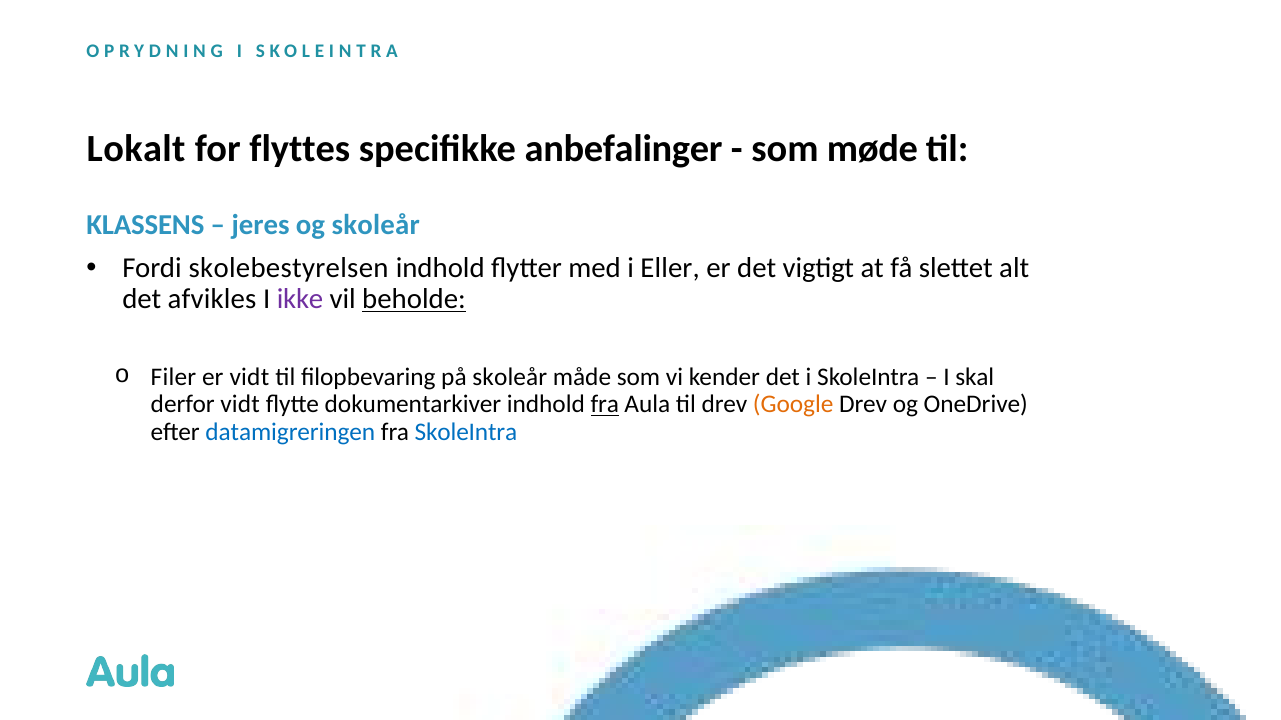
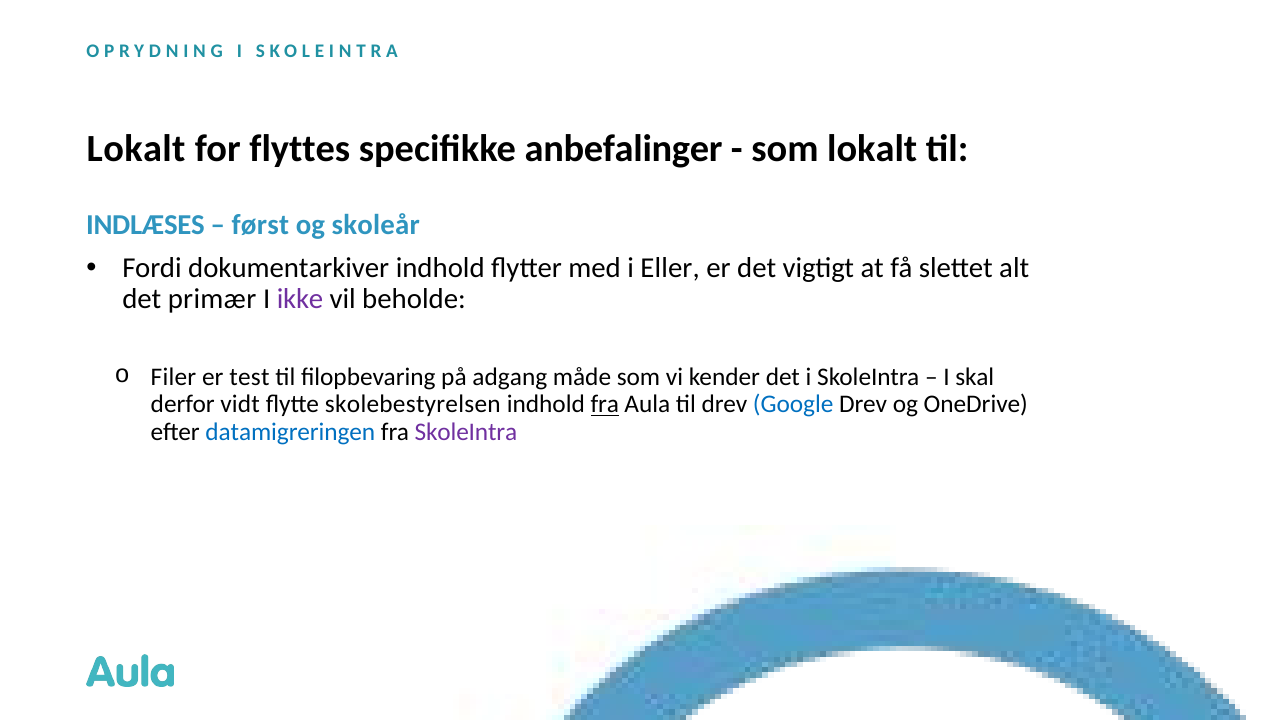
som møde: møde -> lokalt (872, 149)
KLASSENS: KLASSENS -> INDLÆSES (145, 225)
jeres: jeres -> først (260, 225)
skolebestyrelsen: skolebestyrelsen -> dokumentarkiver (289, 268)
afvikles: afvikles -> primær (212, 299)
beholde underline: present -> none (414, 299)
er vidt: vidt -> test (249, 378)
på skoleår: skoleår -> adgang (510, 378)
dokumentarkiver: dokumentarkiver -> skolebestyrelsen (413, 405)
Google colour: orange -> blue (793, 405)
SkoleIntra colour: blue -> purple (466, 432)
